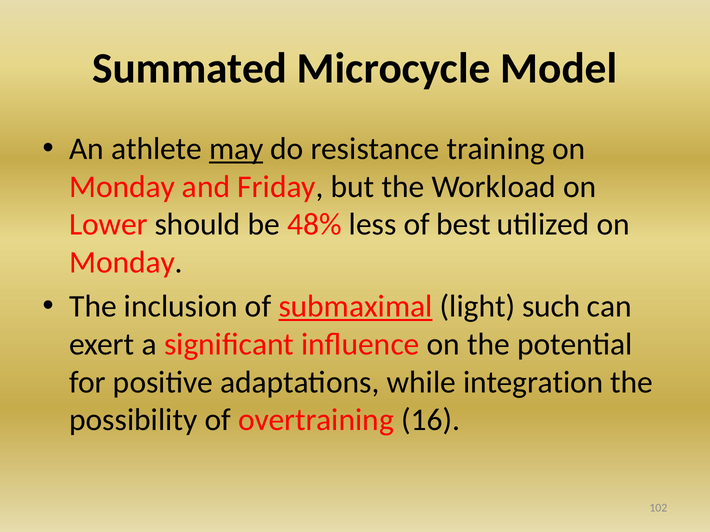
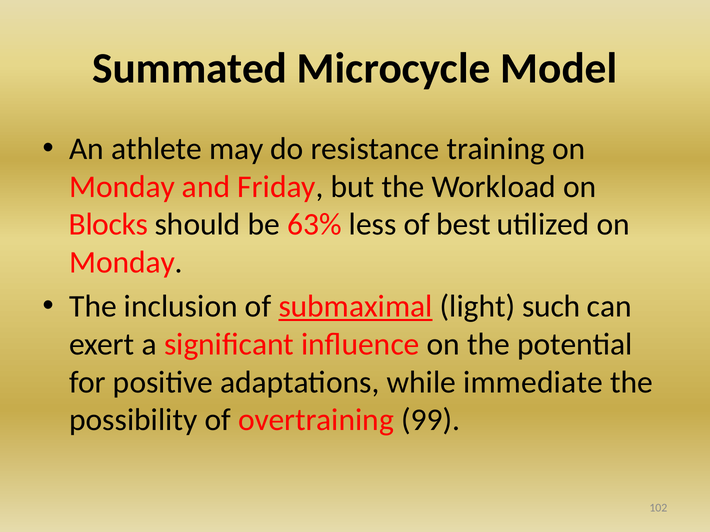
may underline: present -> none (236, 149)
Lower: Lower -> Blocks (108, 225)
48%: 48% -> 63% (314, 225)
integration: integration -> immediate (533, 383)
16: 16 -> 99 (431, 420)
